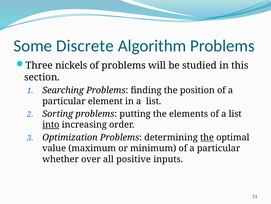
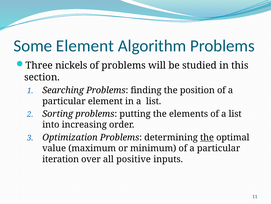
Some Discrete: Discrete -> Element (85, 46)
into underline: present -> none (51, 124)
whether: whether -> iteration (61, 159)
